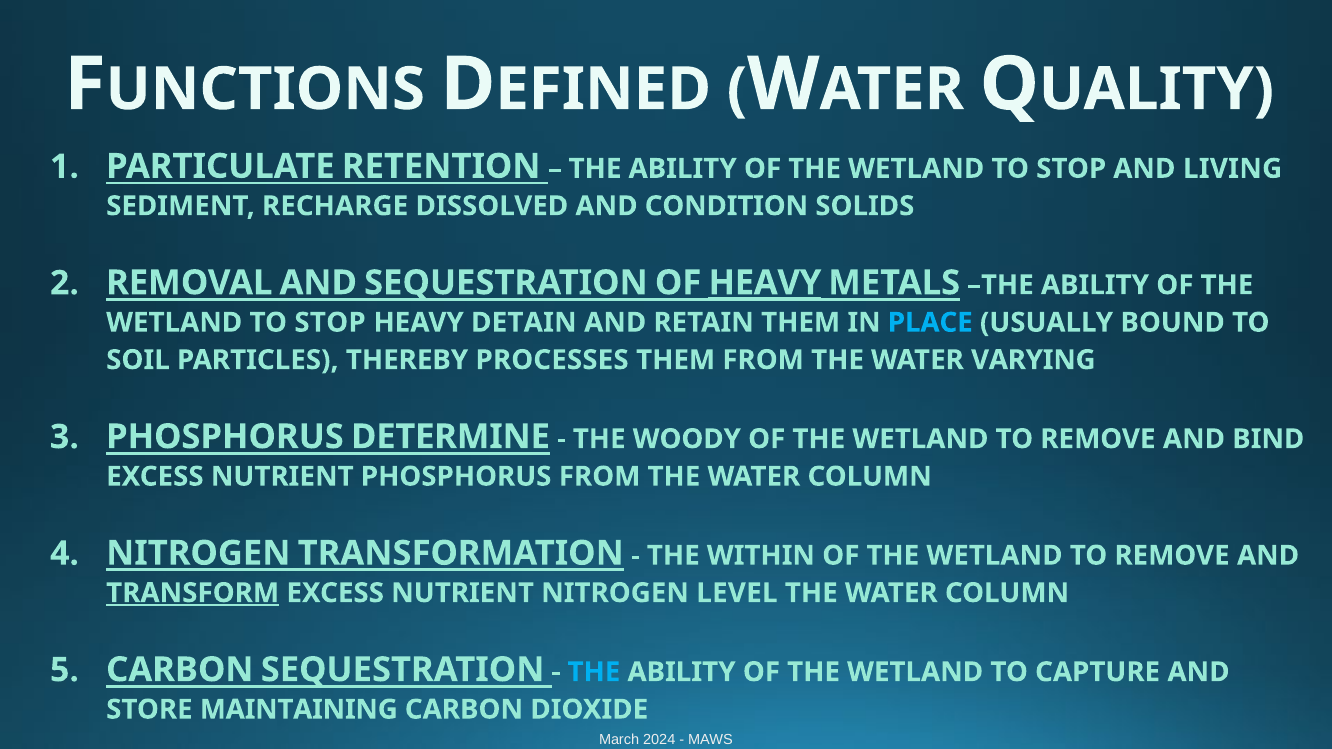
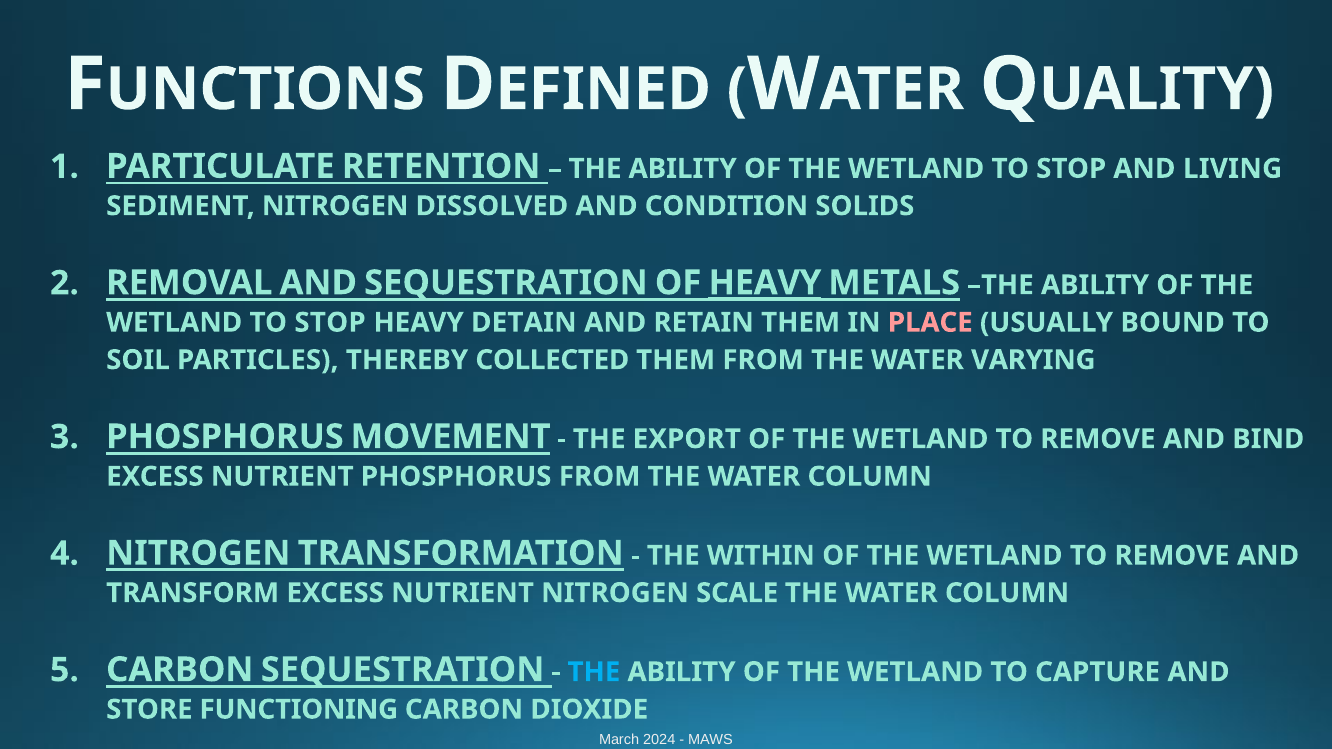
SEDIMENT RECHARGE: RECHARGE -> NITROGEN (335, 206)
PLACE colour: light blue -> pink (930, 323)
PROCESSES: PROCESSES -> COLLECTED (552, 360)
DETERMINE: DETERMINE -> MOVEMENT (451, 437)
WOODY: WOODY -> EXPORT (687, 439)
TRANSFORM underline: present -> none (193, 593)
LEVEL: LEVEL -> SCALE (737, 593)
MAINTAINING: MAINTAINING -> FUNCTIONING (299, 710)
